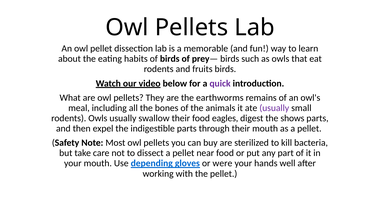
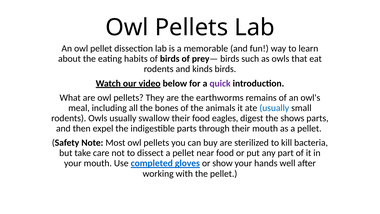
fruits: fruits -> kinds (202, 69)
usually colour: purple -> blue (274, 108)
depending: depending -> completed (152, 163)
were: were -> show (223, 163)
